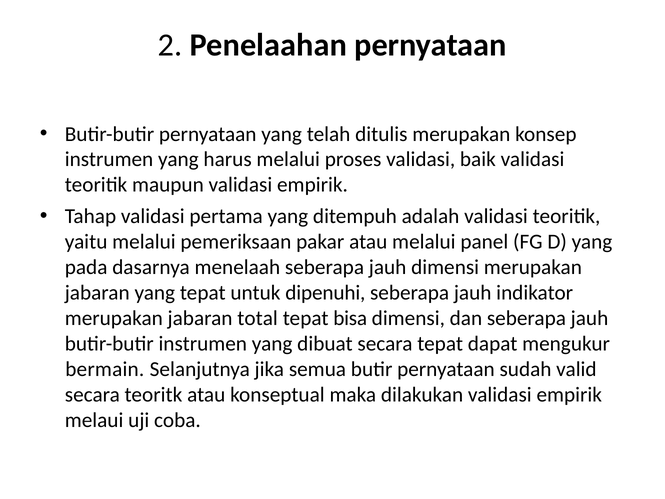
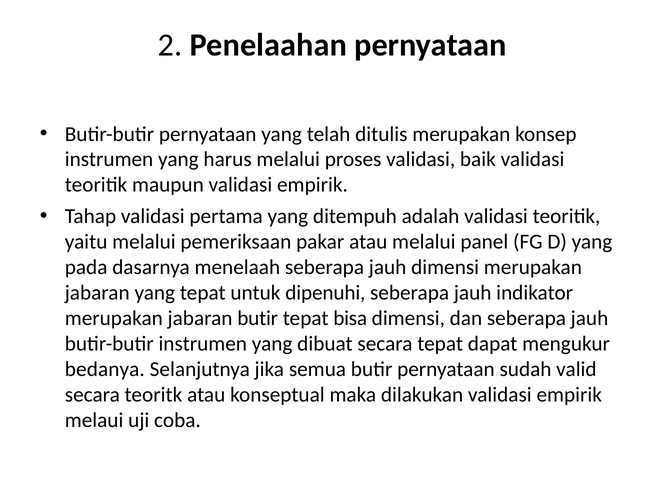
jabaran total: total -> butir (258, 318)
bermain: bermain -> bedanya (105, 369)
